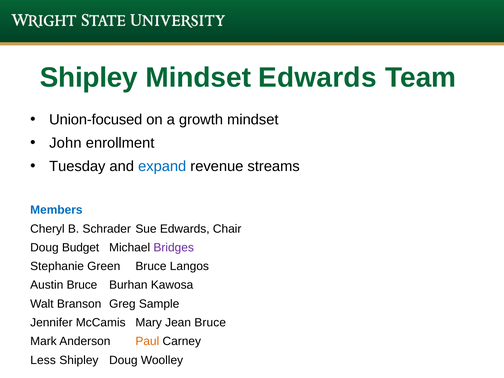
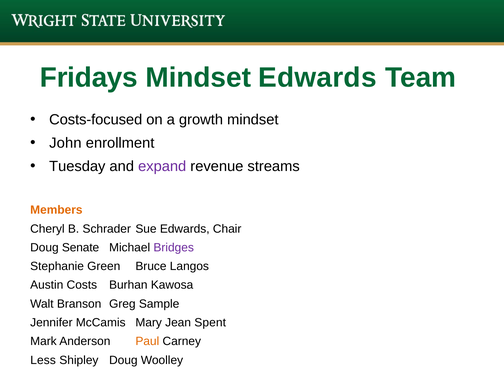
Shipley: Shipley -> Fridays (89, 78)
Union-focused: Union-focused -> Costs-focused (96, 120)
expand colour: blue -> purple (162, 166)
Members colour: blue -> orange (56, 210)
Budget: Budget -> Senate (81, 248)
Austin Bruce: Bruce -> Costs (82, 285)
Jean Bruce: Bruce -> Spent (210, 323)
